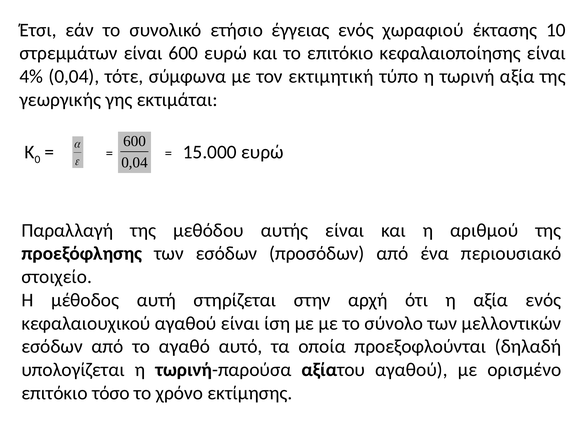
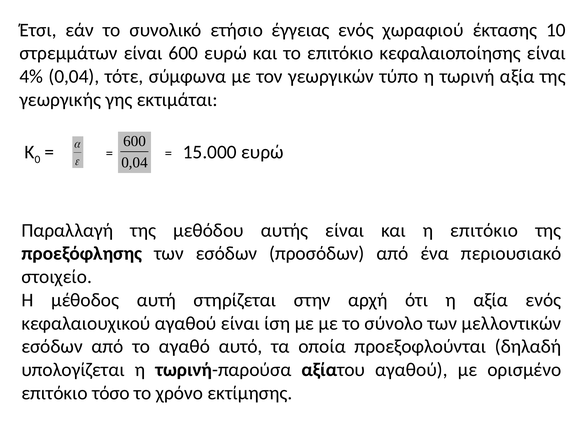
εκτιμητική: εκτιμητική -> γεωργικών (331, 76)
η αριθμού: αριθμού -> επιτόκιο (484, 230)
